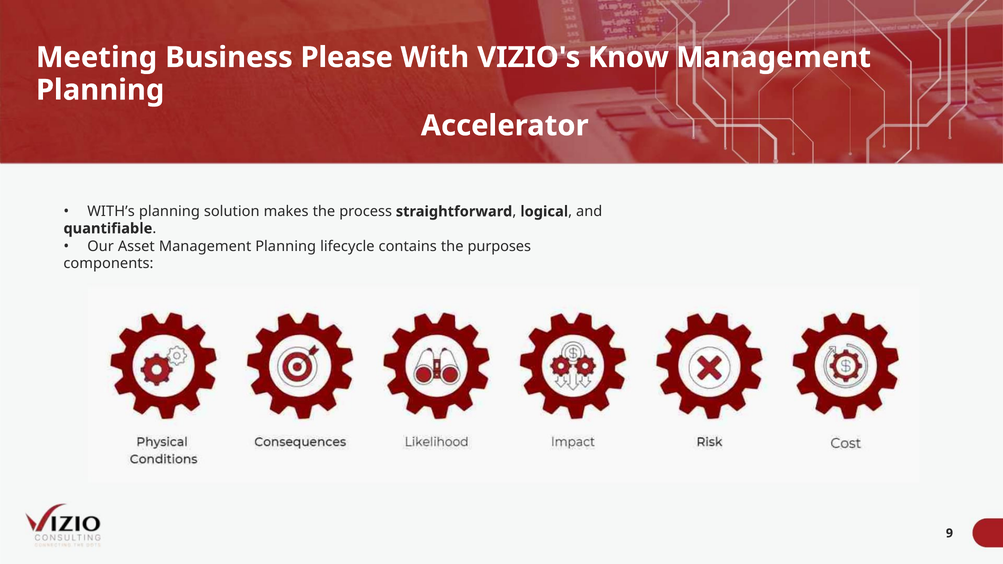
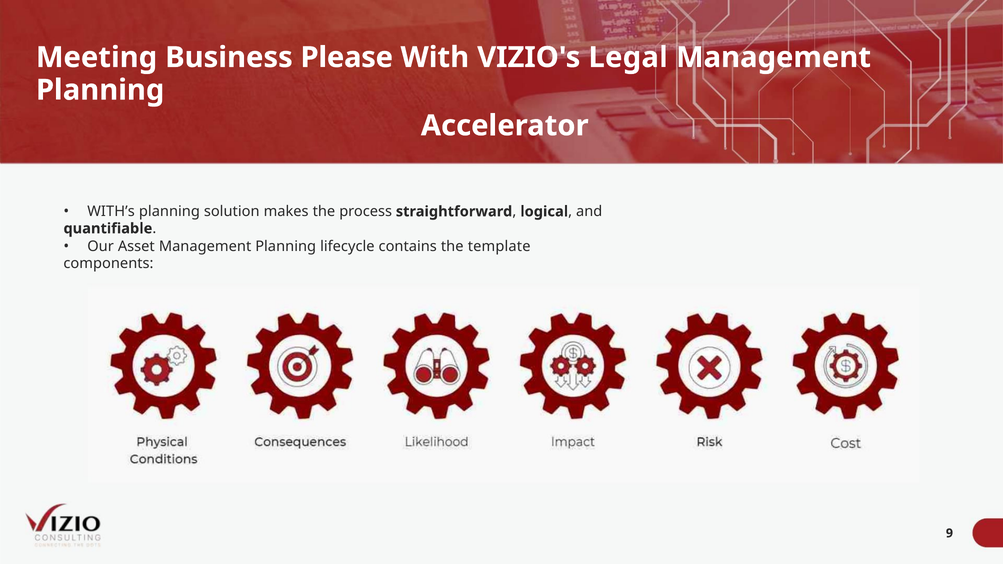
Know: Know -> Legal (628, 57)
purposes: purposes -> template (499, 247)
